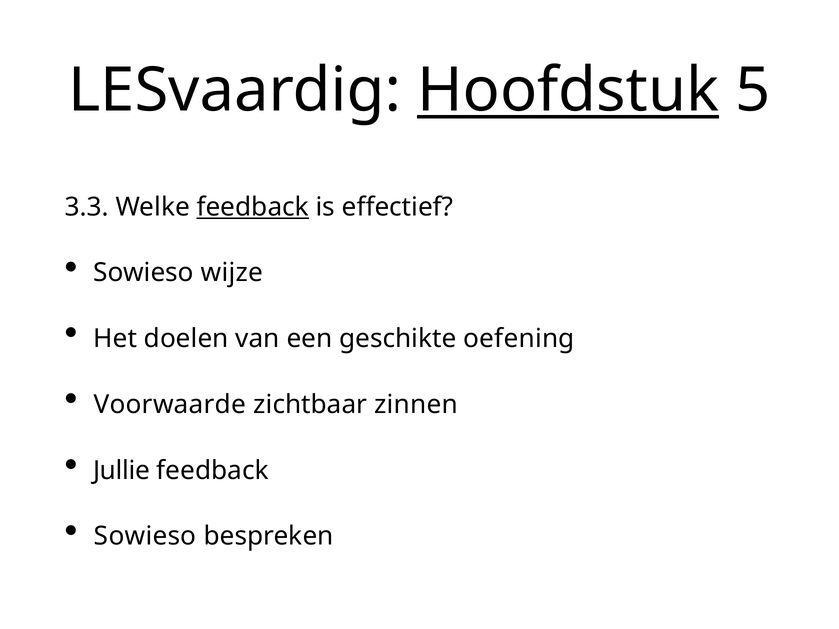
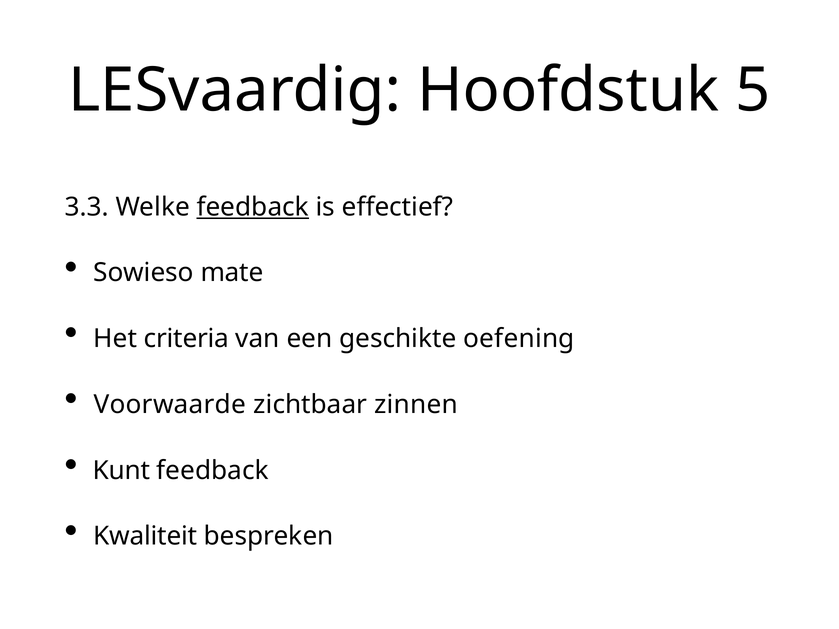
Hoofdstuk underline: present -> none (568, 90)
wijze: wijze -> mate (232, 273)
doelen: doelen -> criteria (186, 339)
Jullie: Jullie -> Kunt (122, 471)
Sowieso: Sowieso -> Kwaliteit (145, 536)
